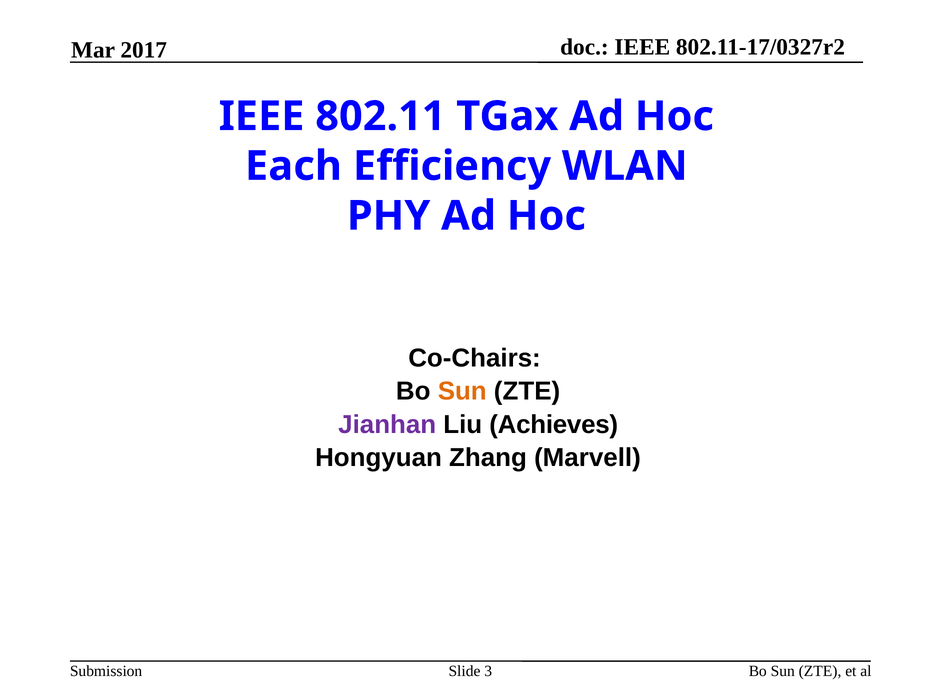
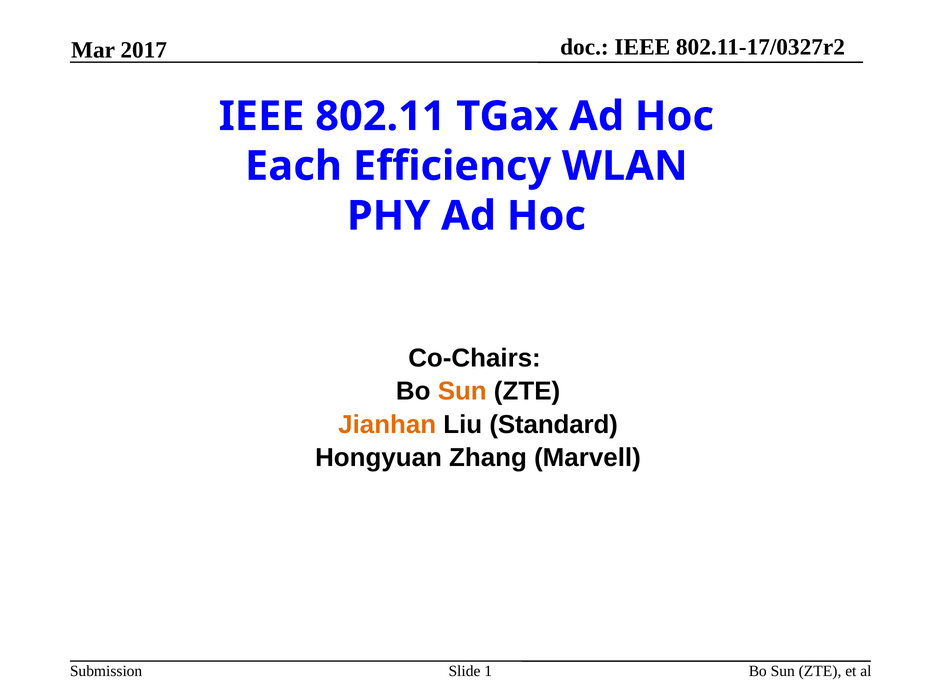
Jianhan colour: purple -> orange (387, 424)
Achieves: Achieves -> Standard (554, 424)
3: 3 -> 1 (488, 671)
